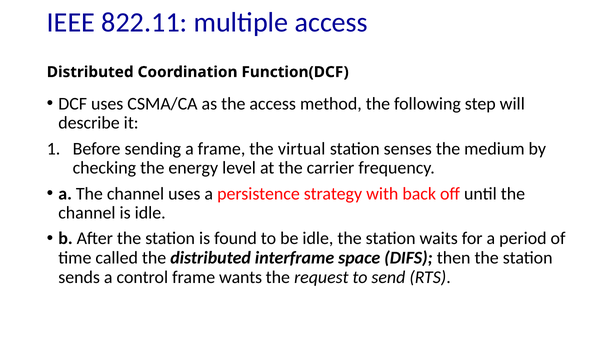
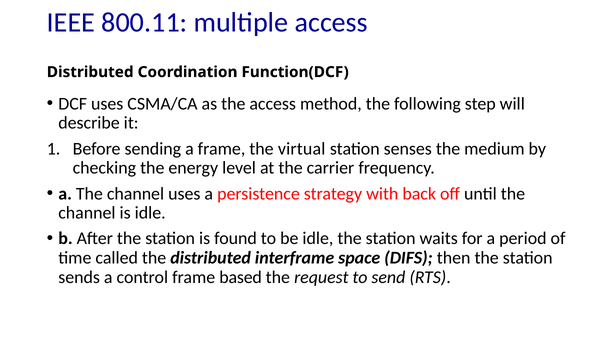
822.11: 822.11 -> 800.11 (144, 22)
wants: wants -> based (241, 277)
